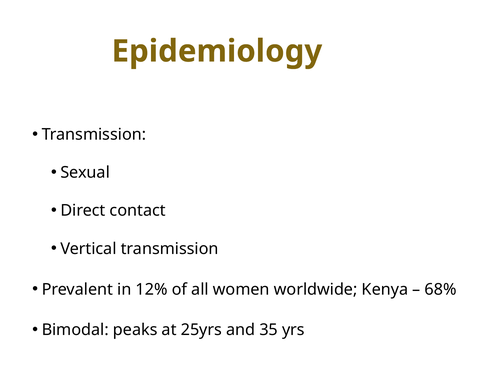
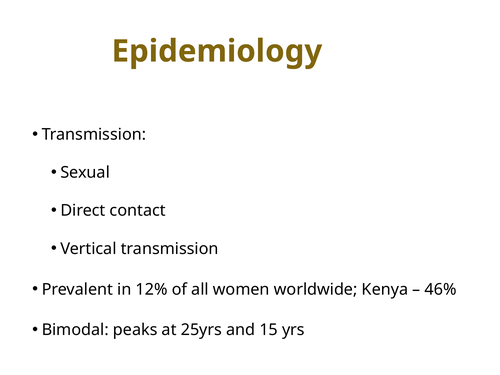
68%: 68% -> 46% (441, 289)
35: 35 -> 15 (269, 330)
